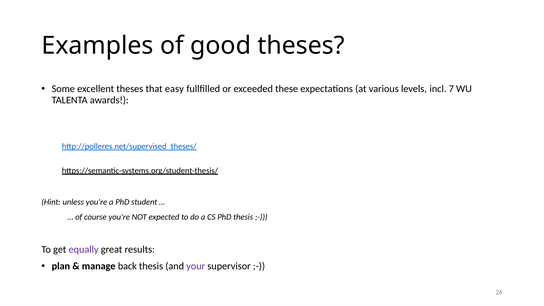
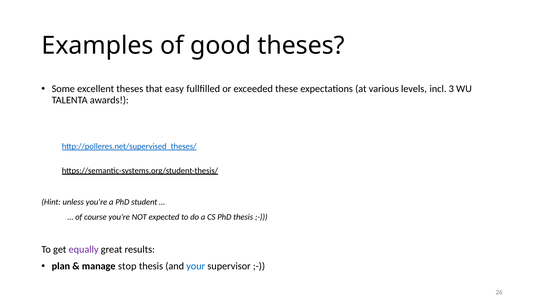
7: 7 -> 3 (451, 89)
back: back -> stop (127, 266)
your colour: purple -> blue (196, 266)
